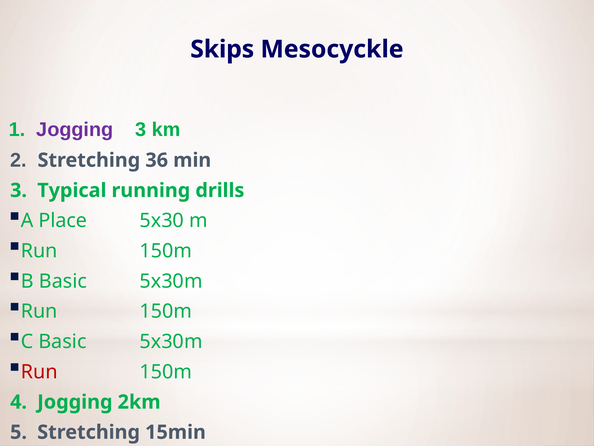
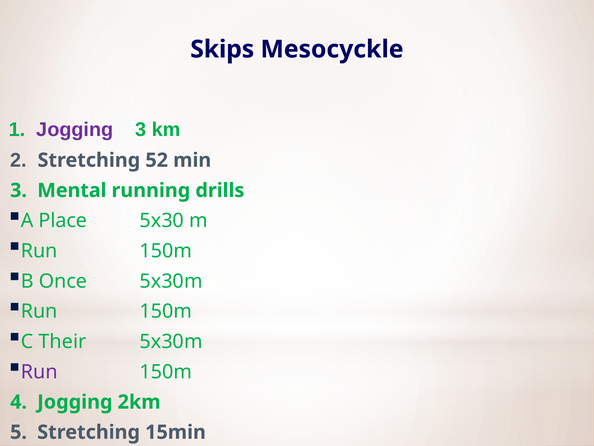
36: 36 -> 52 (157, 160)
Typical: Typical -> Mental (72, 190)
B Basic: Basic -> Once (63, 281)
C Basic: Basic -> Their (62, 341)
Run colour: red -> purple (39, 371)
